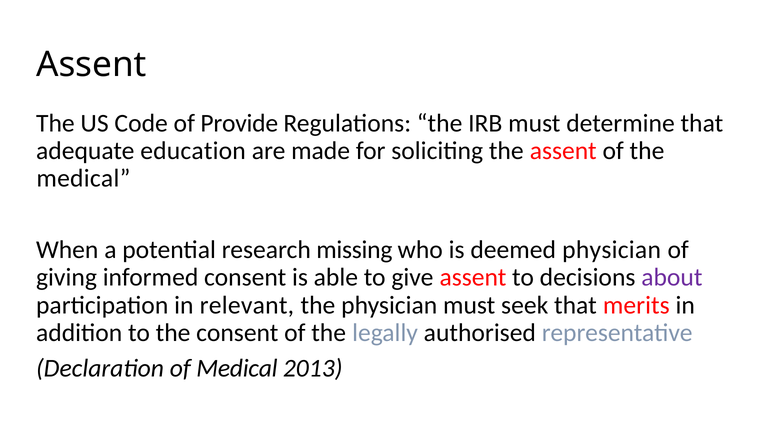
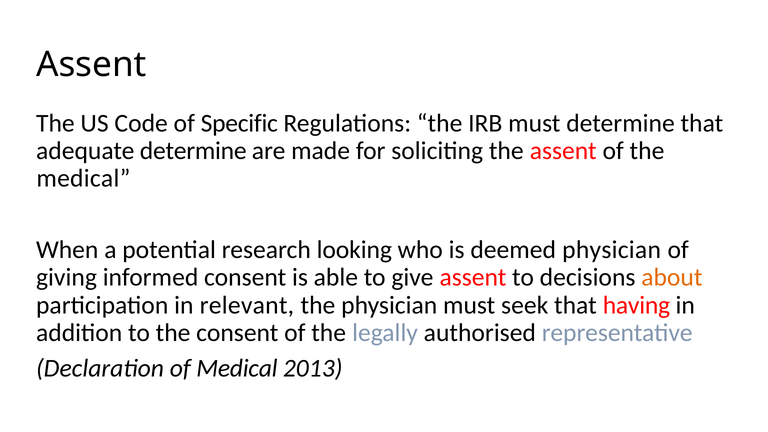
Provide: Provide -> Specific (239, 123)
adequate education: education -> determine (193, 151)
missing: missing -> looking (354, 250)
about colour: purple -> orange (672, 277)
merits: merits -> having (636, 305)
